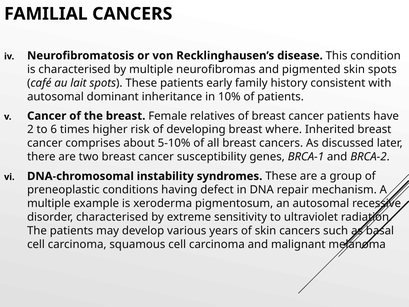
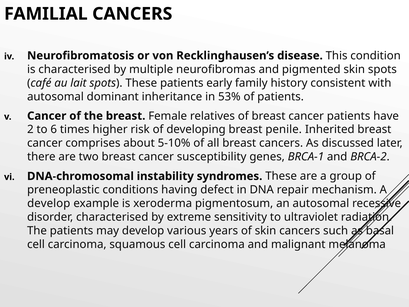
10%: 10% -> 53% (229, 97)
where: where -> penile (284, 129)
multiple: multiple -> develop (49, 203)
